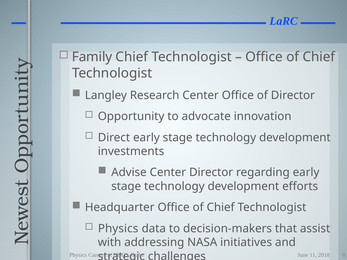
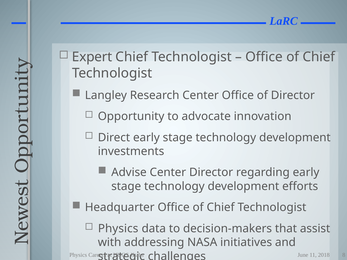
Family: Family -> Expert (92, 57)
